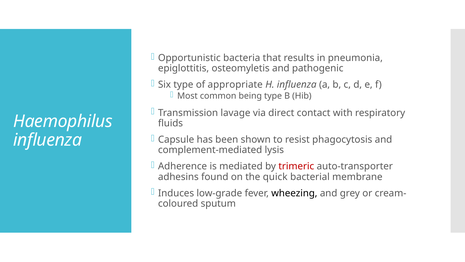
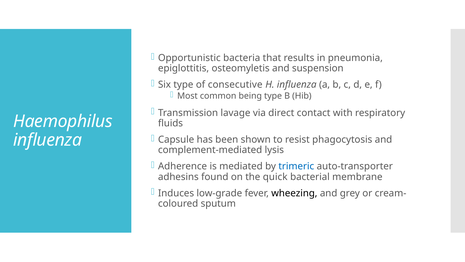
pathogenic: pathogenic -> suspension (318, 68)
appropriate: appropriate -> consecutive (235, 85)
trimeric colour: red -> blue (296, 166)
